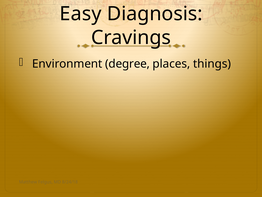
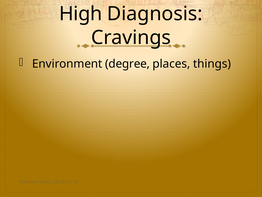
Easy: Easy -> High (81, 14)
